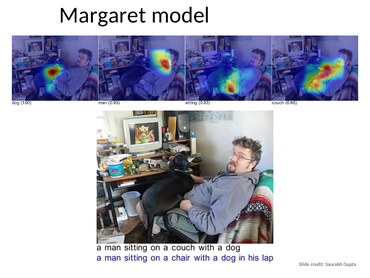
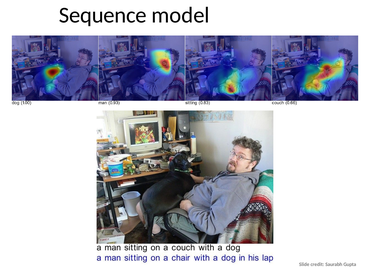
Margaret: Margaret -> Sequence (103, 15)
